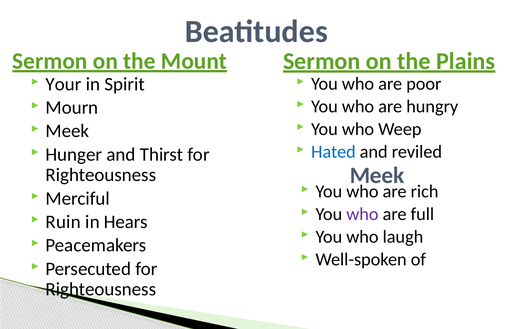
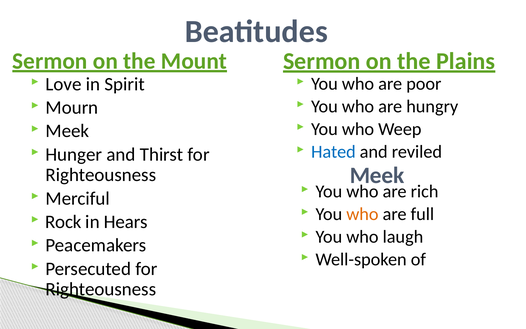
Your: Your -> Love (63, 84)
who colour: purple -> orange (362, 214)
Ruin: Ruin -> Rock (63, 222)
